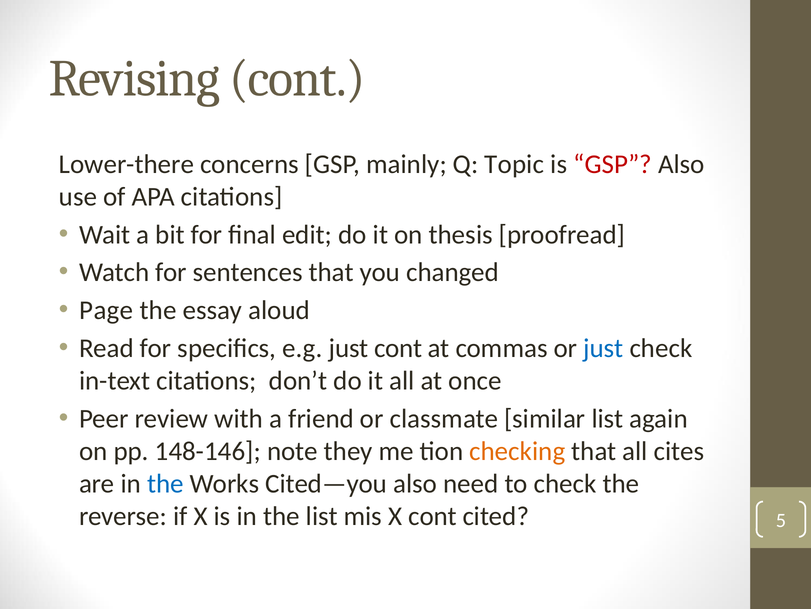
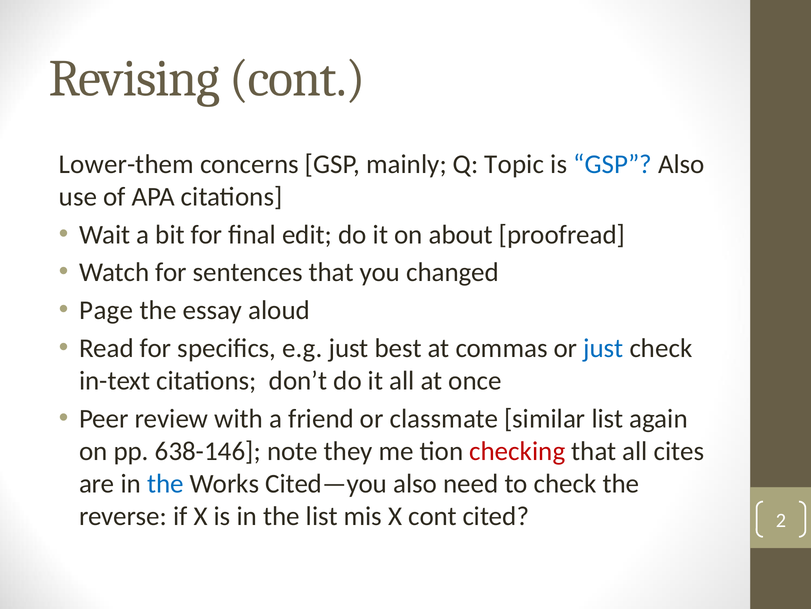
Lower-there: Lower-there -> Lower-them (126, 164)
GSP colour: red -> blue (613, 164)
thesis: thesis -> about (461, 234)
just cont: cont -> best (398, 348)
148-146: 148-146 -> 638-146 (208, 451)
checking colour: orange -> red (517, 451)
5: 5 -> 2 (781, 520)
